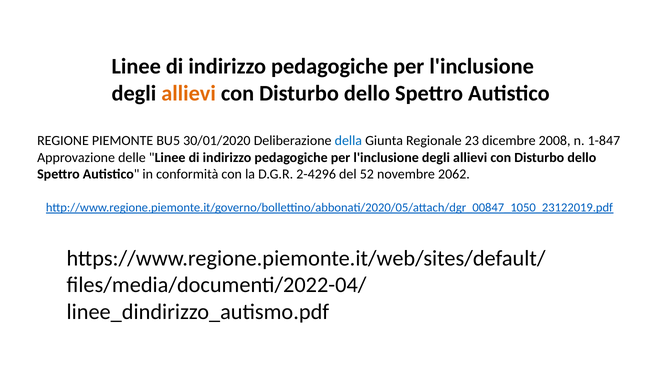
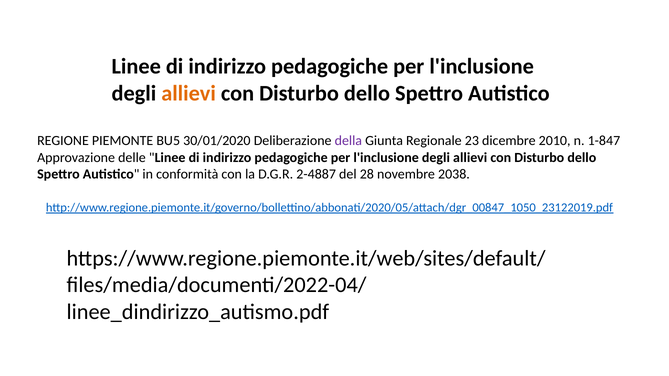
della colour: blue -> purple (348, 141)
2008: 2008 -> 2010 (555, 141)
2-4296: 2-4296 -> 2-4887 (316, 174)
52: 52 -> 28 (367, 174)
2062: 2062 -> 2038 (454, 174)
